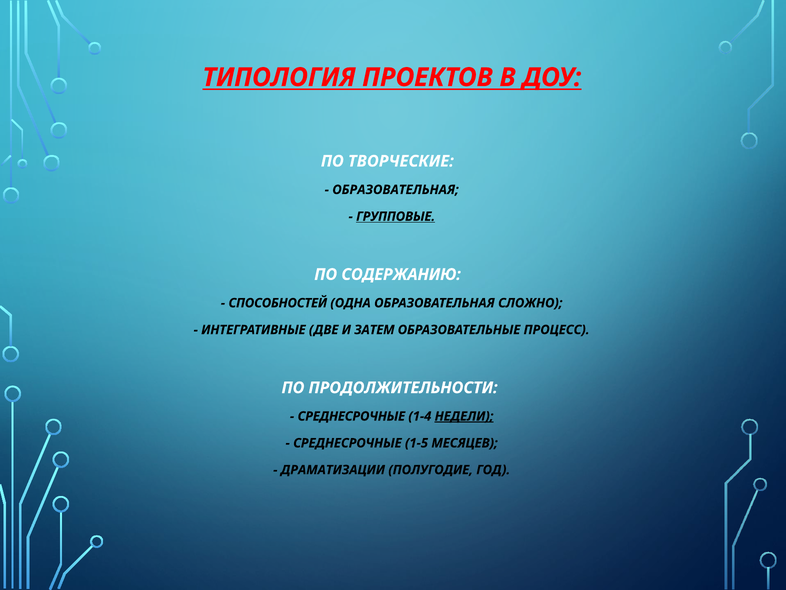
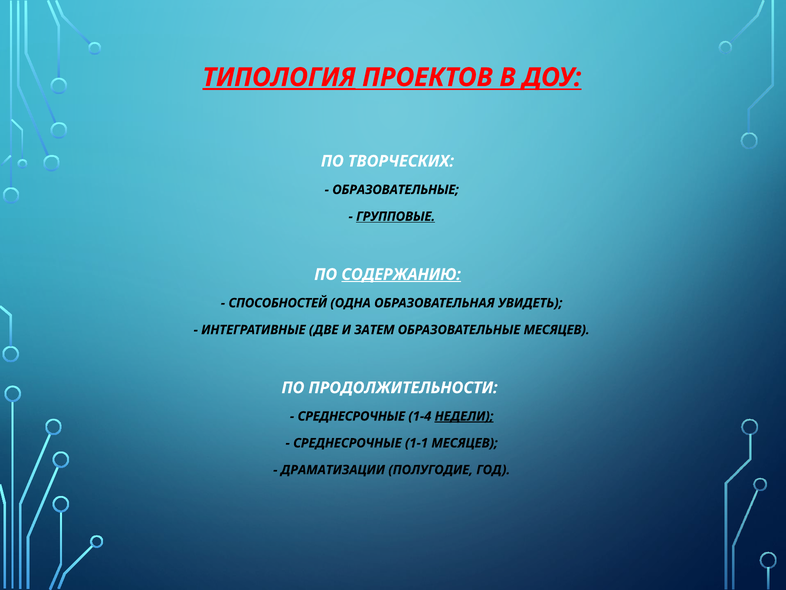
ТИПОЛОГИЯ underline: none -> present (279, 77)
ТВОРЧЕСКИЕ: ТВОРЧЕСКИЕ -> ТВОРЧЕСКИХ (401, 161)
ОБРАЗОВАТЕЛЬНАЯ: ОБРАЗОВАТЕЛЬНАЯ -> ОБРАЗОВАТЕЛЬНЫЕ (396, 190)
СОДЕРЖАНИЮ underline: none -> present (401, 274)
СЛОЖНО: СЛОЖНО -> УВИДЕТЬ (530, 303)
ОБРАЗОВАТЕЛЬНЫЕ ПРОЦЕСС: ПРОЦЕСС -> МЕСЯЦЕВ (557, 330)
1-5: 1-5 -> 1-1 (417, 443)
